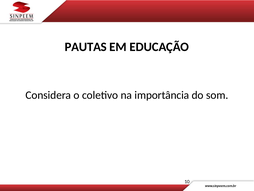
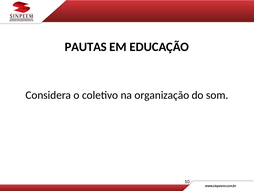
importância: importância -> organização (162, 95)
